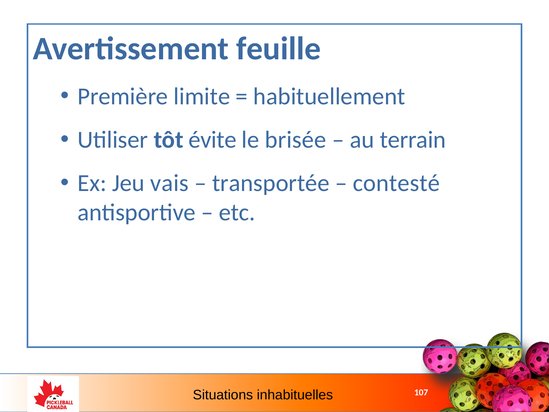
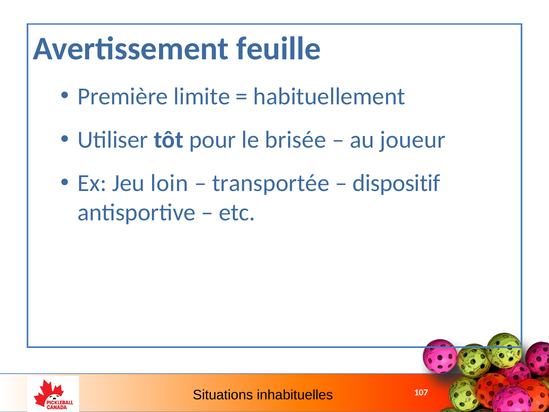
évite: évite -> pour (213, 140)
terrain: terrain -> joueur (413, 140)
vais: vais -> loin (169, 183)
contesté: contesté -> dispositif (397, 183)
